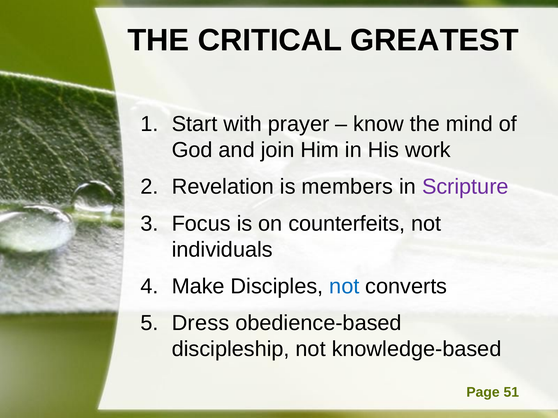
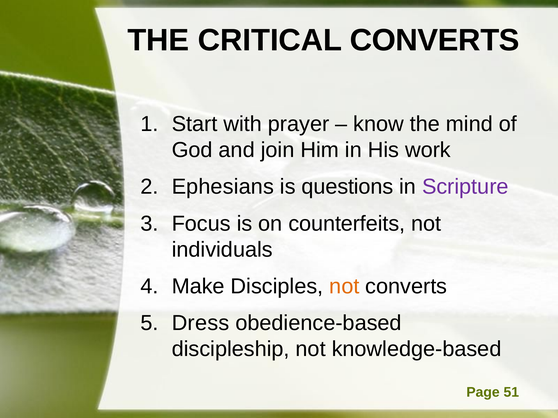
CRITICAL GREATEST: GREATEST -> CONVERTS (435, 40)
Revelation: Revelation -> Ephesians (223, 187)
members: members -> questions (347, 187)
not colour: blue -> orange (344, 287)
